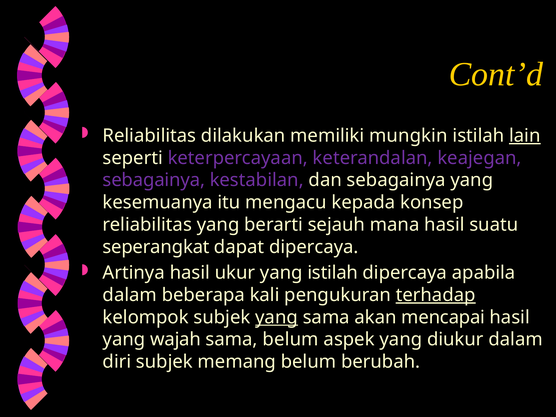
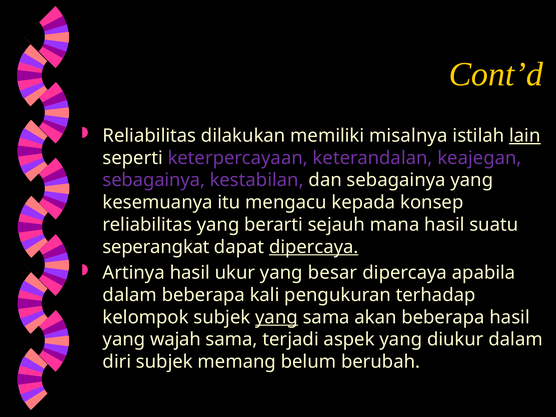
mungkin: mungkin -> misalnya (408, 136)
dipercaya underline: none -> present (314, 247)
yang istilah: istilah -> besar (333, 273)
terhadap underline: present -> none (436, 295)
akan mencapai: mencapai -> beberapa (443, 317)
sama belum: belum -> terjadi (291, 340)
